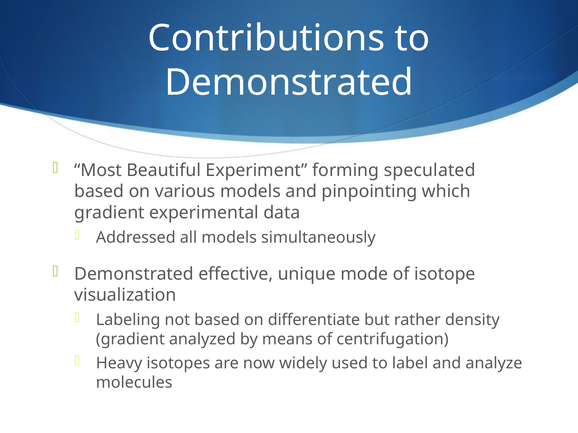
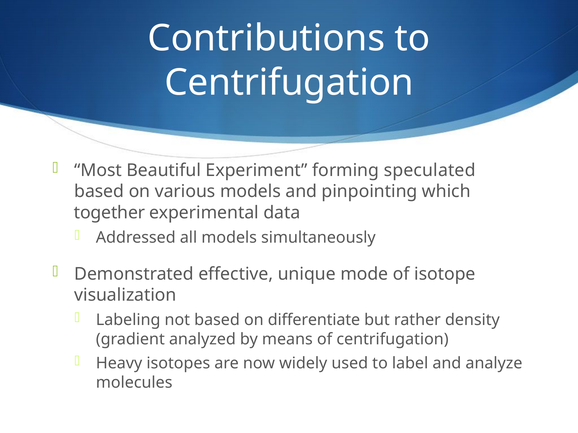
Demonstrated: Demonstrated -> Centrifugation (289, 83)
gradient: gradient -> together (110, 213)
